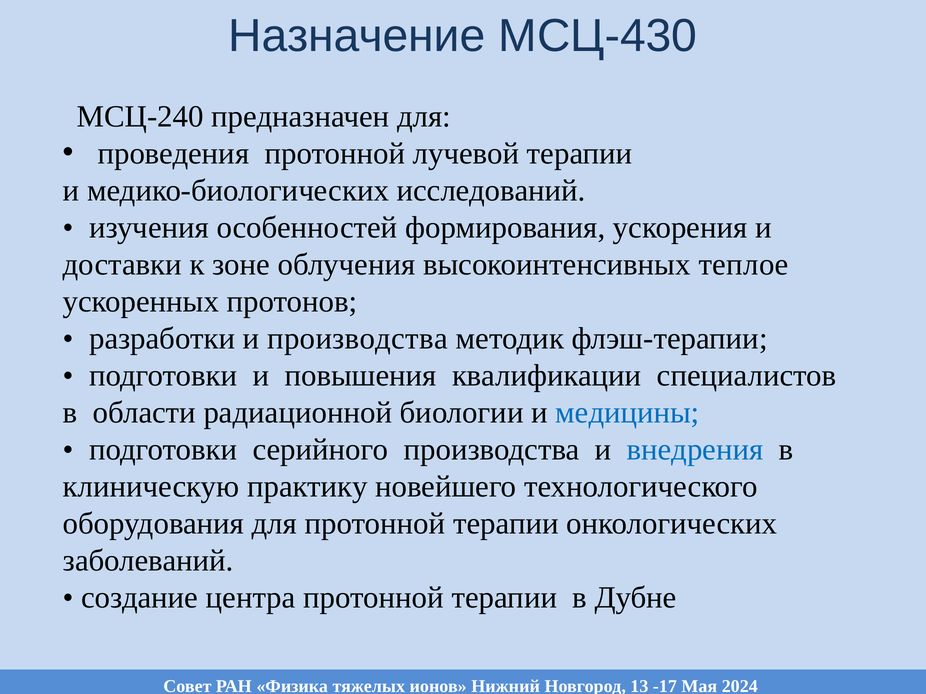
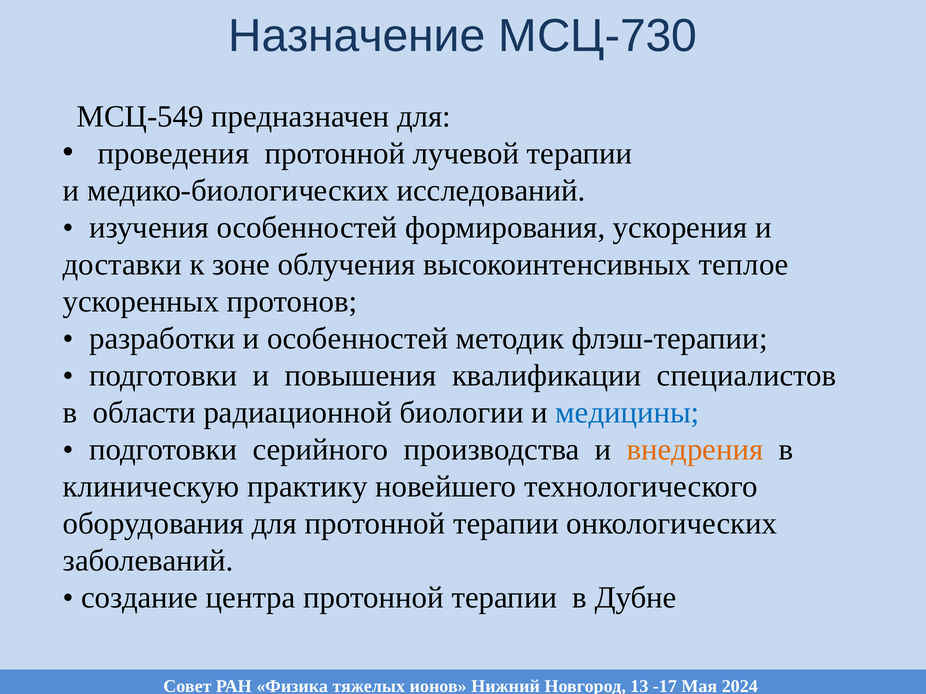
МСЦ-430: МСЦ-430 -> МСЦ-730 (598, 36)
МСЦ-240: МСЦ-240 -> МСЦ-549 (140, 116)
и производства: производства -> особенностей (358, 339)
внедрения colour: blue -> orange (695, 450)
